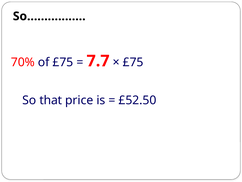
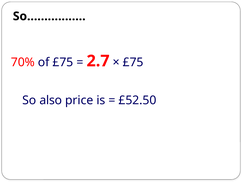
7.7: 7.7 -> 2.7 (98, 61)
that: that -> also (51, 100)
